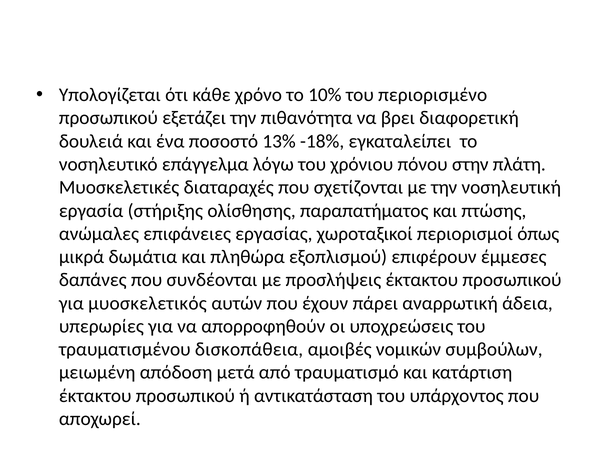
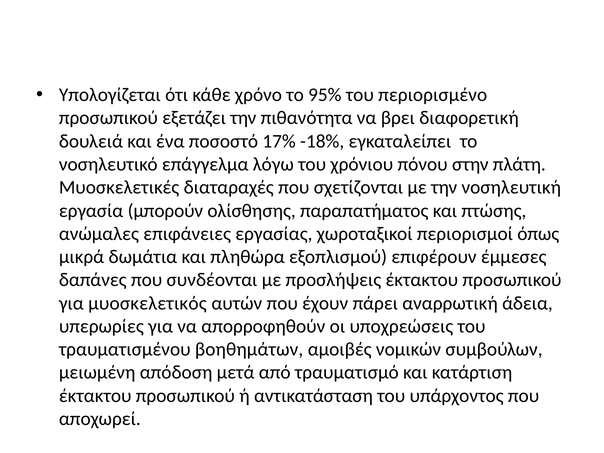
10%: 10% -> 95% (325, 95)
13%: 13% -> 17% (279, 141)
στήριξης: στήριξης -> μπορούν (165, 211)
δισκοπάθεια: δισκοπάθεια -> βοηθημάτων (249, 349)
